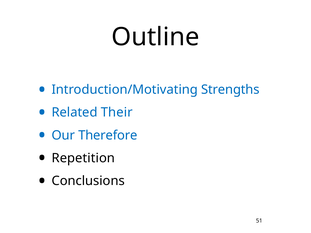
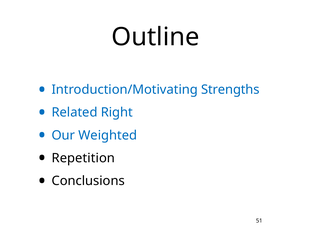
Their: Their -> Right (117, 113)
Therefore: Therefore -> Weighted (108, 135)
